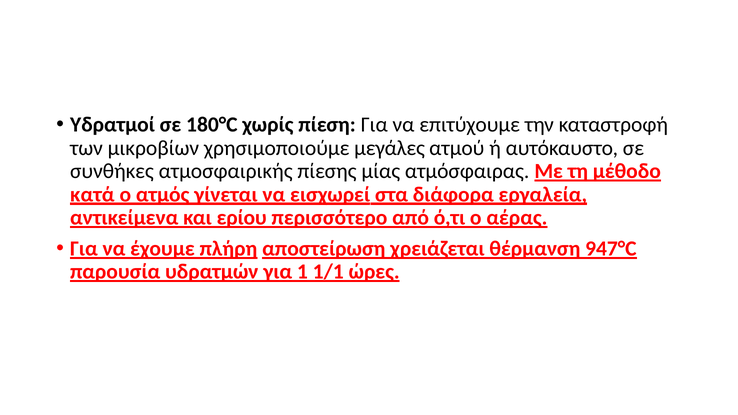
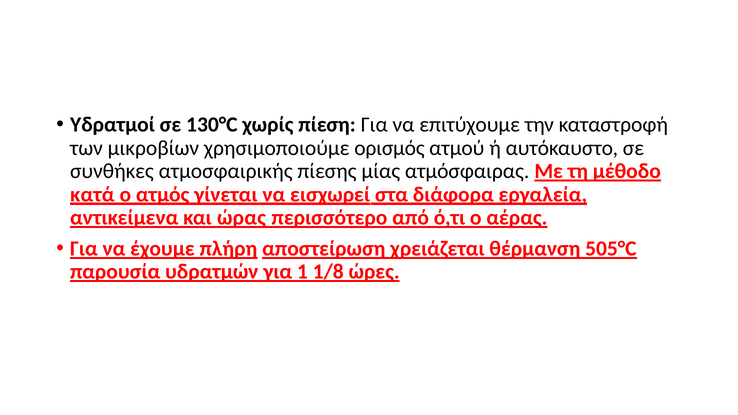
180°C: 180°C -> 130°C (212, 125)
μεγάλες: μεγάλες -> ορισμός (390, 148)
ερίου: ερίου -> ώρας (241, 218)
947°C: 947°C -> 505°C (611, 249)
1/1: 1/1 -> 1/8 (328, 272)
